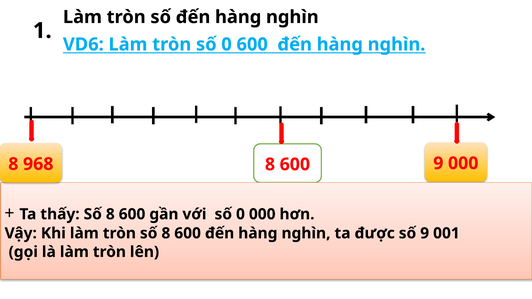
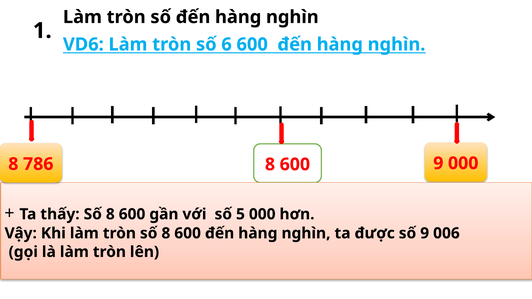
tròn số 0: 0 -> 6 (227, 44)
968: 968 -> 786 (38, 164)
với số 0: 0 -> 5 (240, 214)
001: 001 -> 006 (446, 233)
